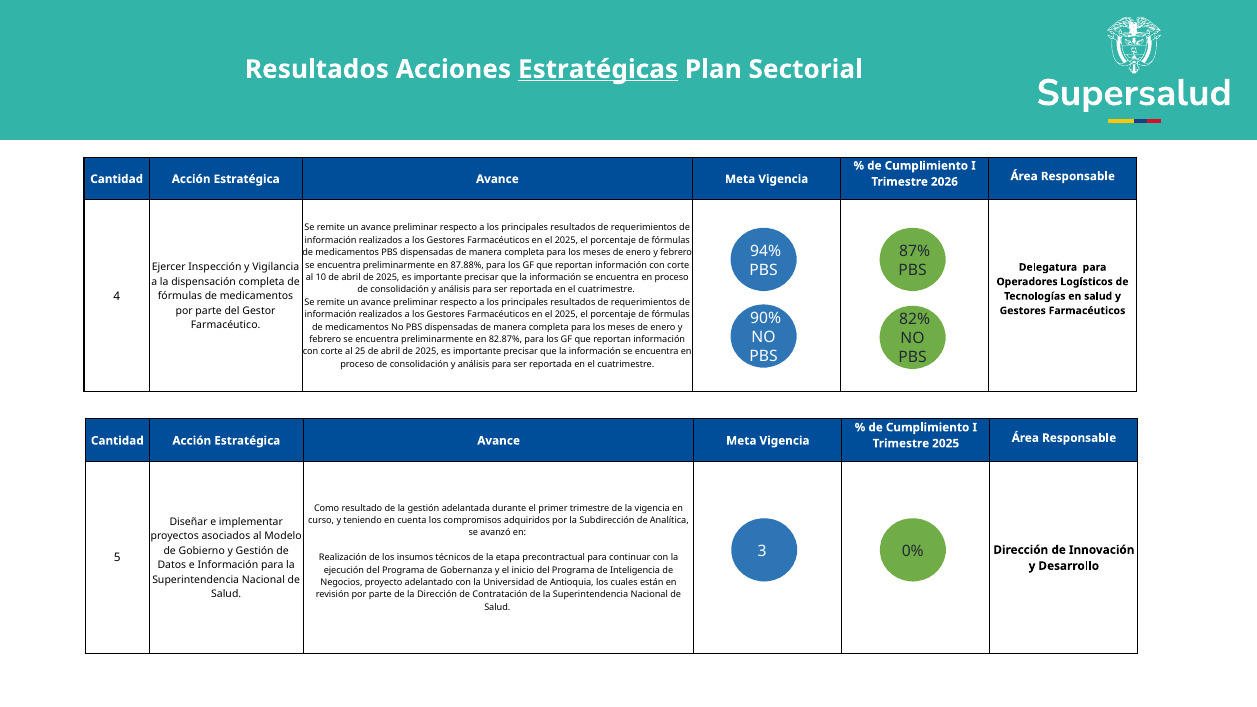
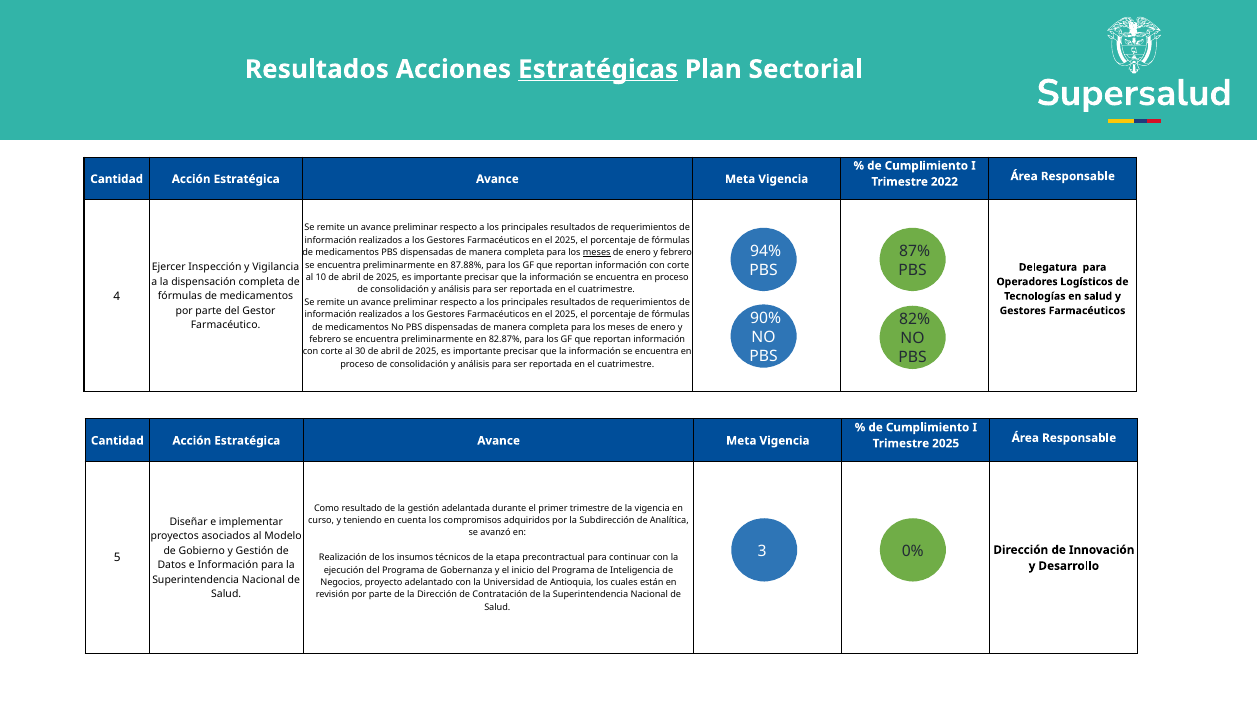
2026: 2026 -> 2022 (944, 182)
meses underline: none -> present (597, 253)
25: 25 -> 30 (360, 352)
